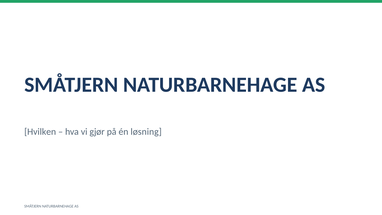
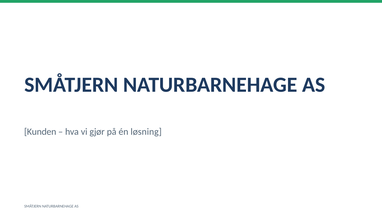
Hvilken: Hvilken -> Kunden (40, 132)
